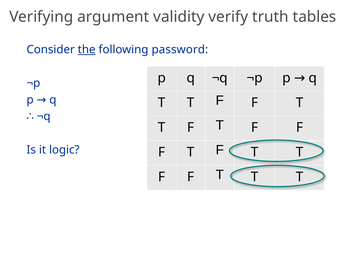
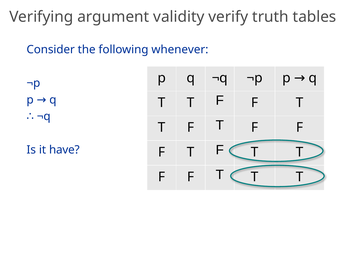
the underline: present -> none (87, 50)
password: password -> whenever (180, 50)
logic: logic -> have (64, 150)
